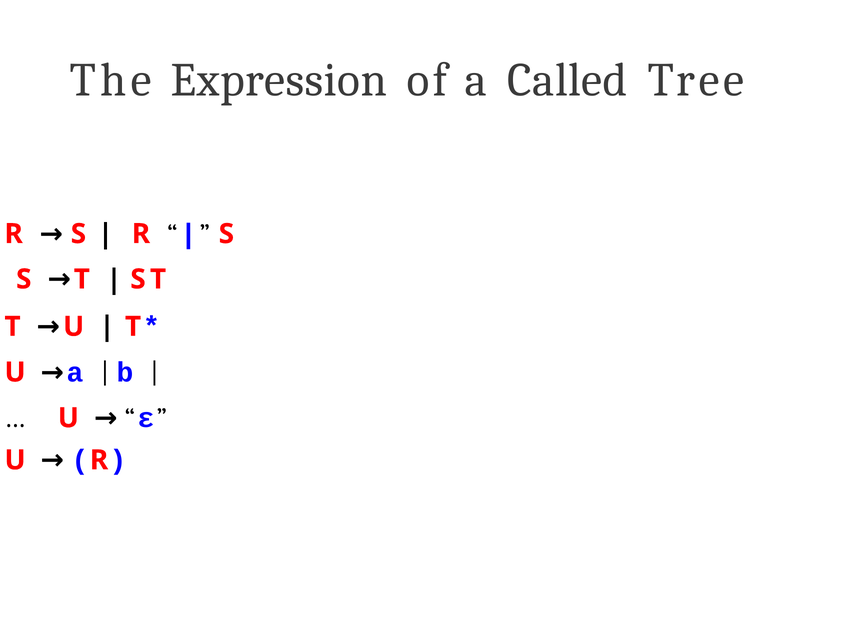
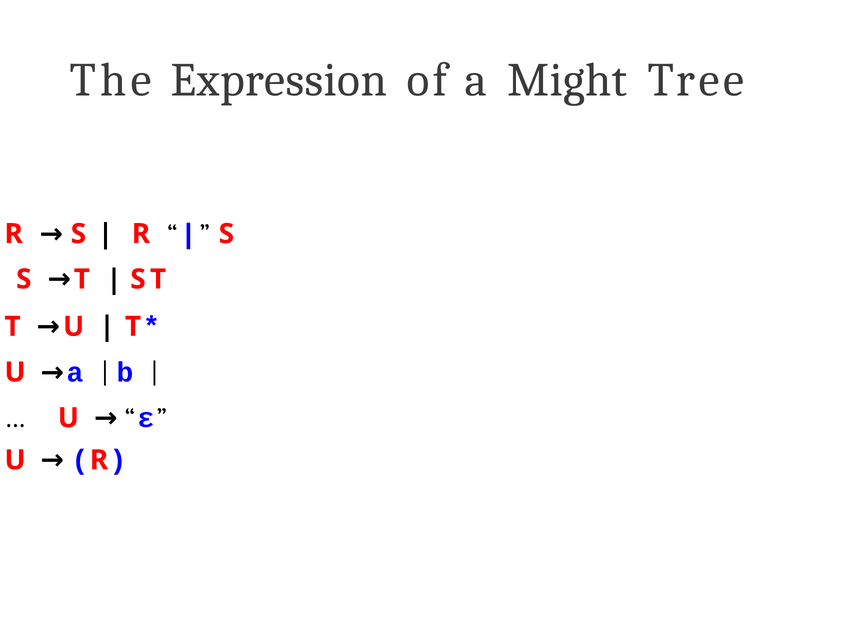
Called: Called -> Might (567, 80)
